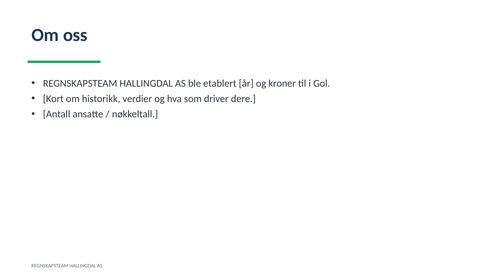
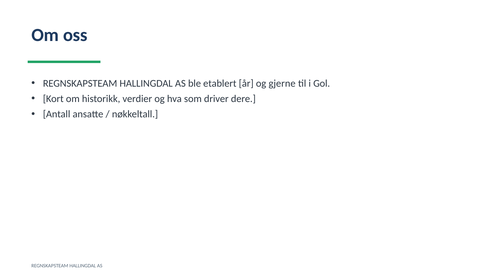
kroner: kroner -> gjerne (282, 83)
